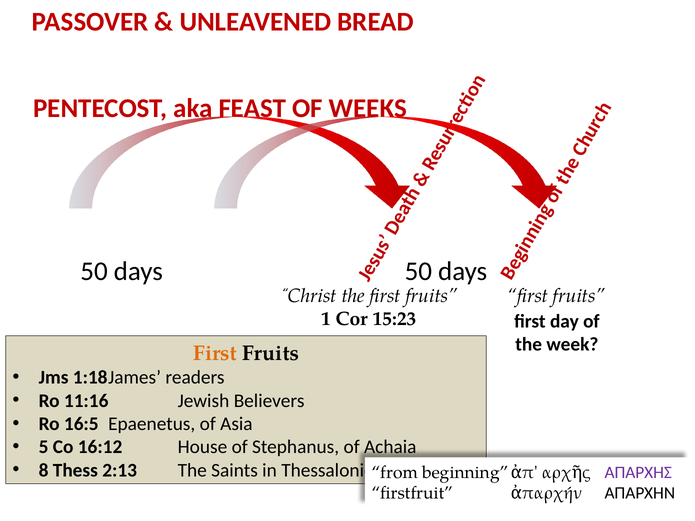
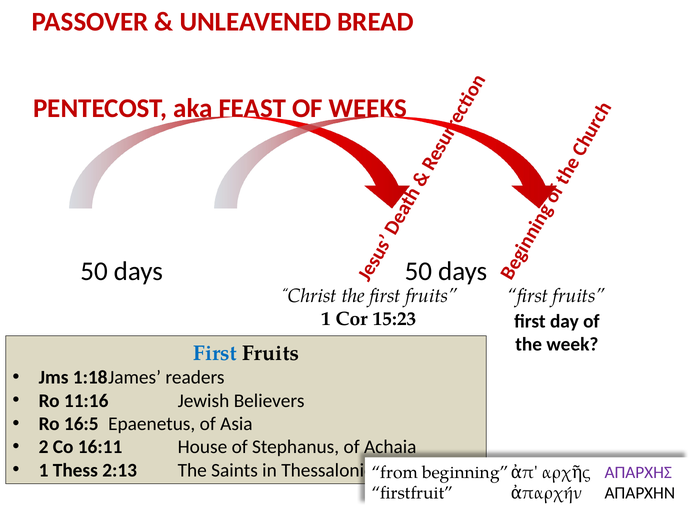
First colour: orange -> blue (215, 354)
5: 5 -> 2 (44, 447)
16:12: 16:12 -> 16:11 (100, 447)
8: 8 -> 1 (44, 470)
